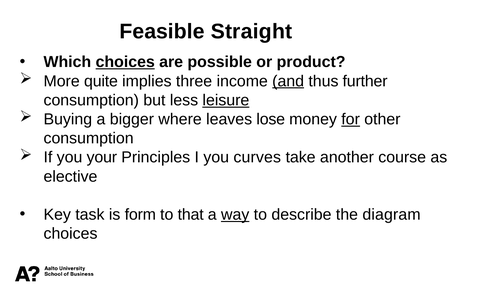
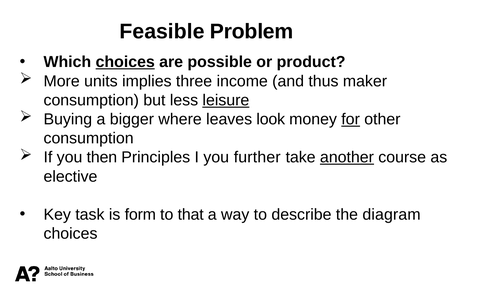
Straight: Straight -> Problem (252, 32)
quite: quite -> units (101, 81)
and underline: present -> none (288, 81)
further: further -> maker (365, 81)
lose: lose -> look (271, 119)
your: your -> then (102, 157)
curves: curves -> further (257, 157)
another underline: none -> present (347, 157)
way underline: present -> none (235, 215)
